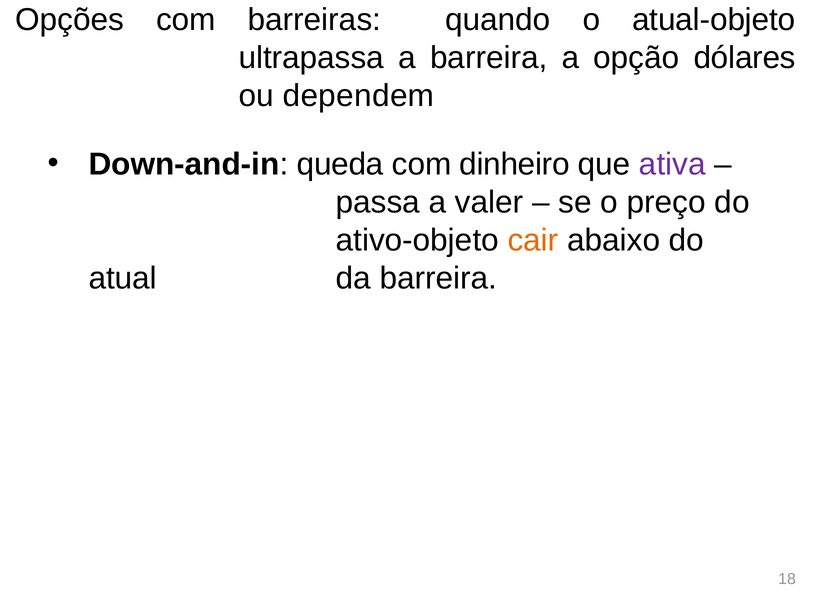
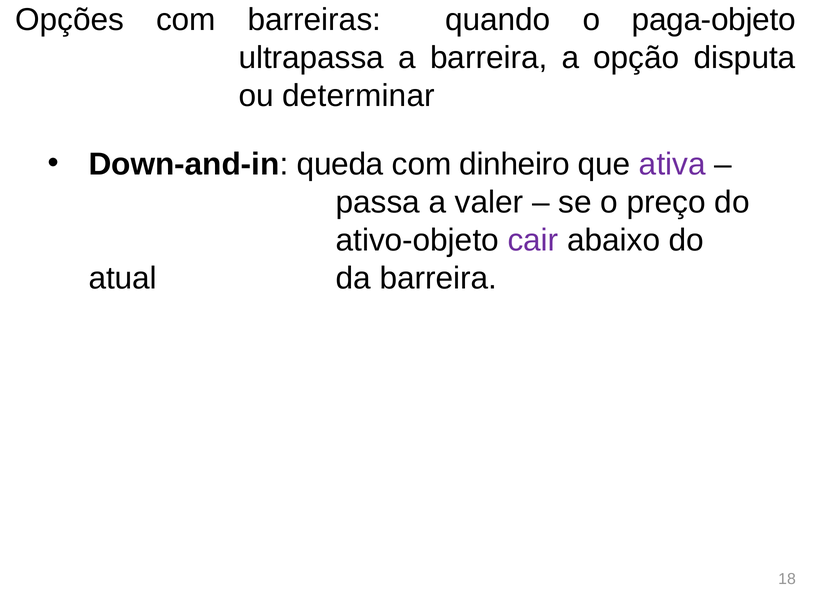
atual-objeto: atual-objeto -> paga-objeto (714, 20)
dólares: dólares -> disputa (745, 58)
dependem: dependem -> determinar (359, 96)
cair colour: orange -> purple (533, 240)
